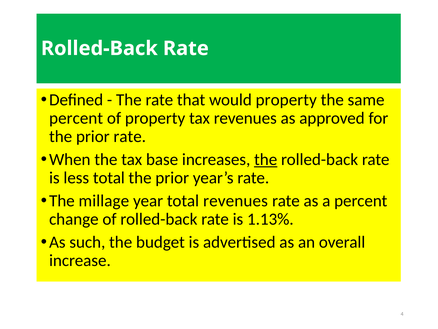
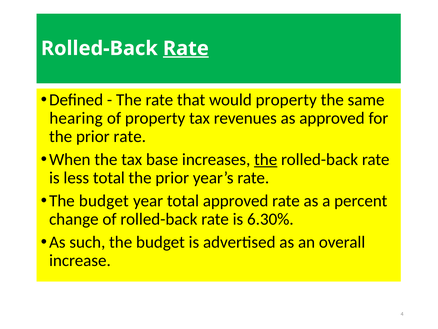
Rate underline: none -> present (186, 48)
percent: percent -> hearing (76, 118)
millage: millage -> budget (104, 201)
total revenues: revenues -> approved (236, 201)
1.13%: 1.13% -> 6.30% (270, 219)
